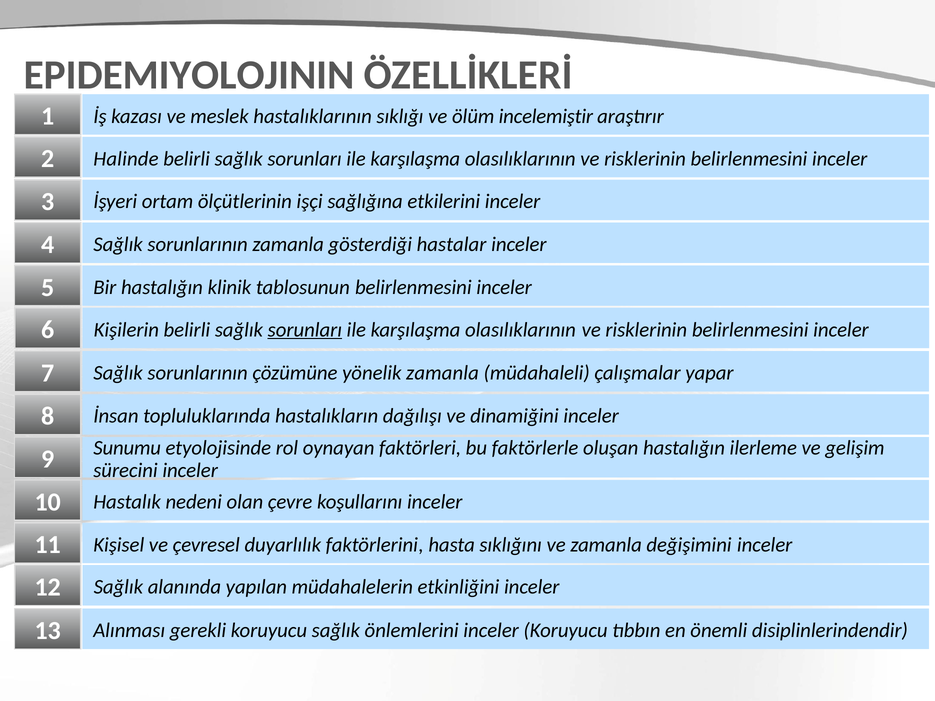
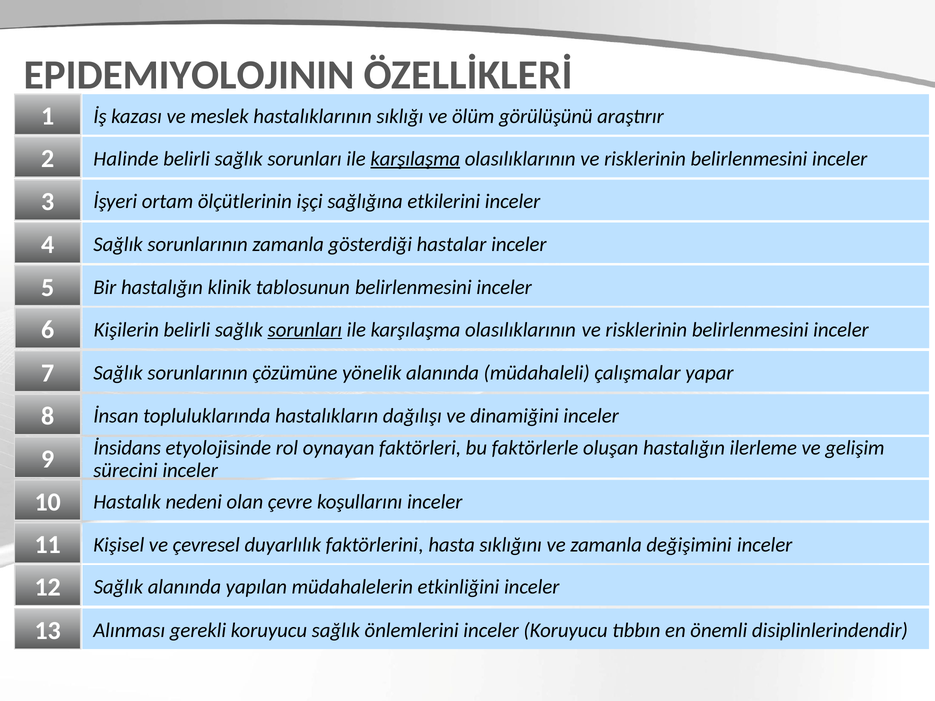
incelemiştir: incelemiştir -> görülüşünü (546, 116)
karşılaşma underline: none -> present (415, 159)
yönelik zamanla: zamanla -> alanında (443, 373)
Sunumu: Sunumu -> İnsidans (127, 448)
